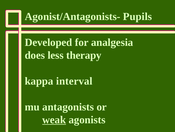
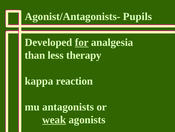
for underline: none -> present (82, 42)
does: does -> than (35, 55)
interval: interval -> reaction (74, 81)
